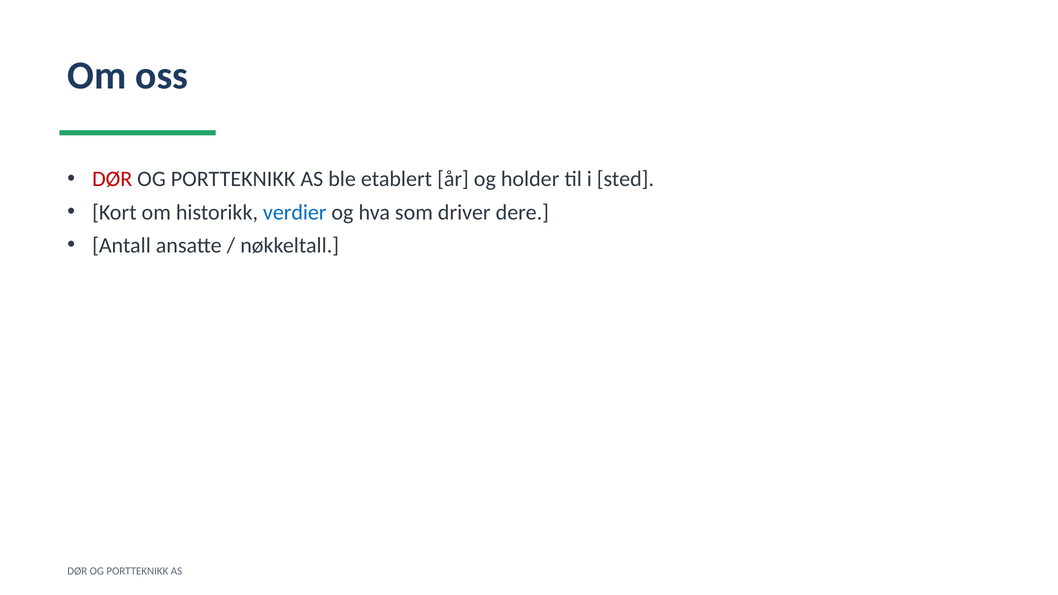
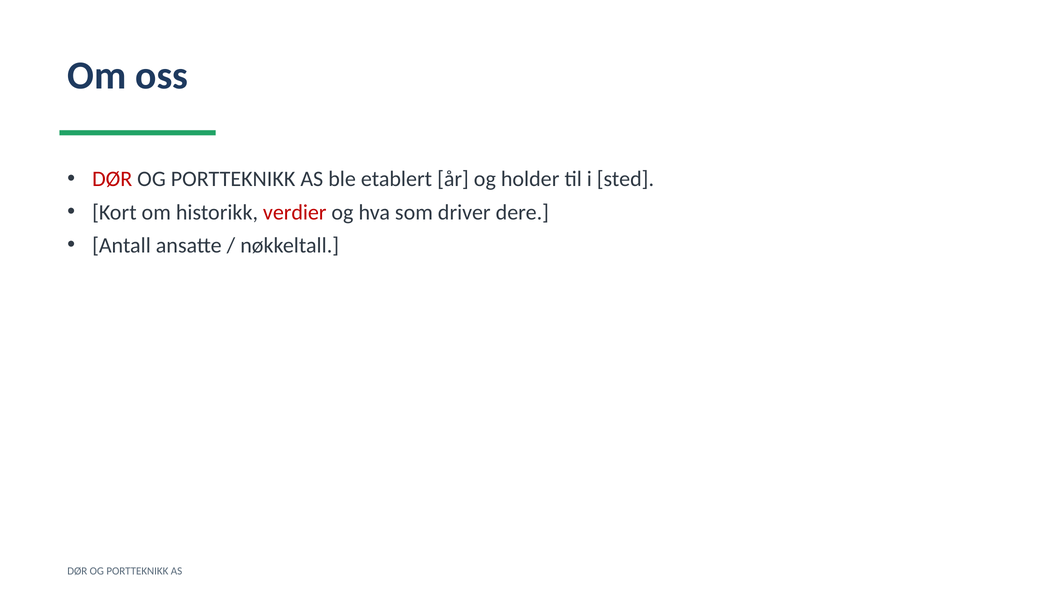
verdier colour: blue -> red (295, 212)
